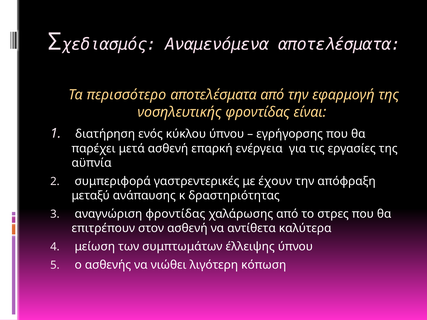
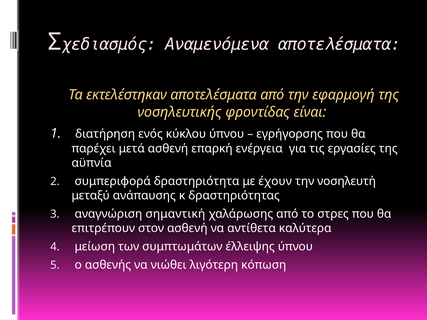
περισσότερο: περισσότερο -> εκτελέστηκαν (127, 95)
γαστρεντερικές: γαστρεντερικές -> δραστηριότητα (197, 181)
απόφραξη: απόφραξη -> νοσηλευτή (347, 181)
αναγνώριση φροντίδας: φροντίδας -> σημαντική (175, 214)
